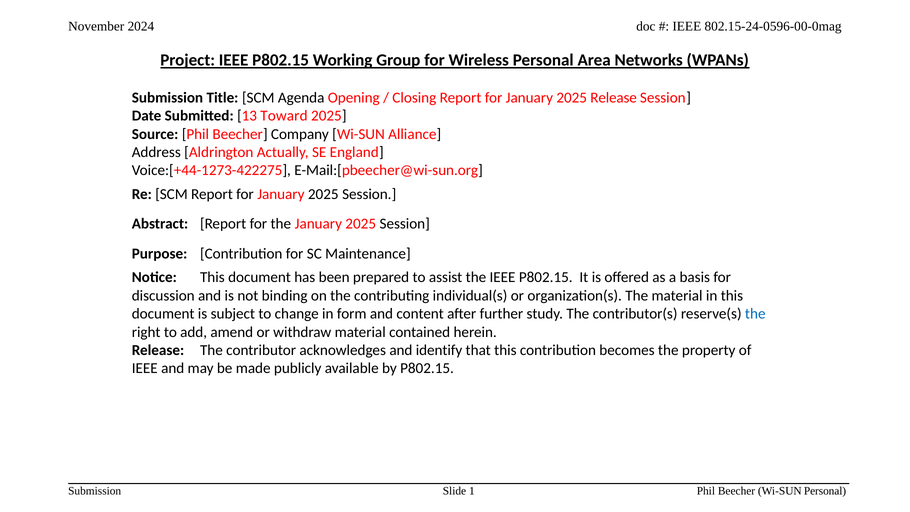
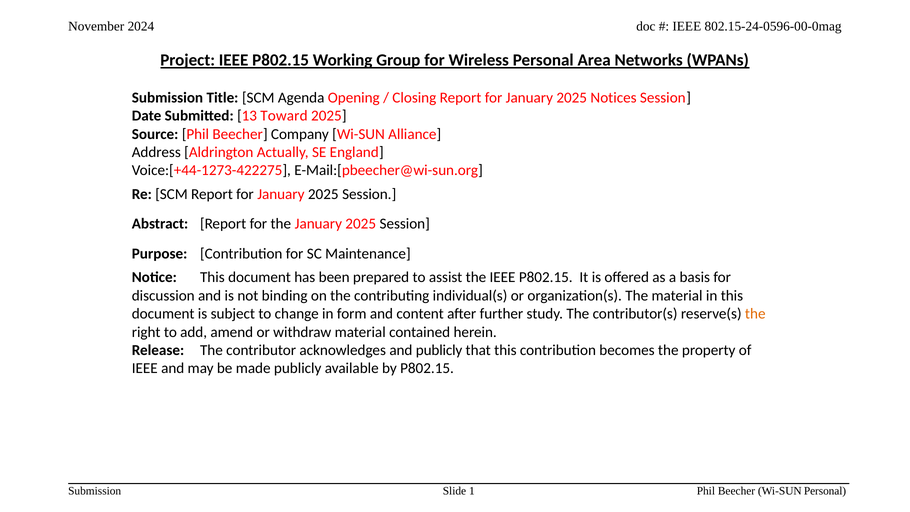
2025 Release: Release -> Notices (614, 98)
the colour: blue -> orange (755, 314)
and identify: identify -> publicly (439, 350)
